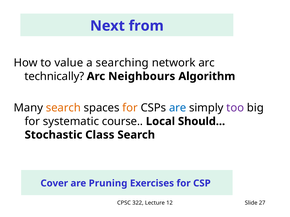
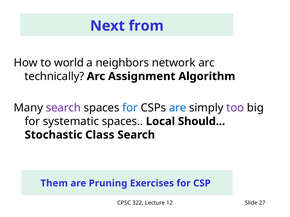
value: value -> world (69, 63)
searching: searching -> neighbors (122, 63)
Neighbours: Neighbours -> Assignment (142, 76)
search colour: orange -> purple (63, 108)
for colour: orange -> blue (130, 108)
systematic course: course -> spaces (122, 122)
Cover: Cover -> Them (54, 184)
